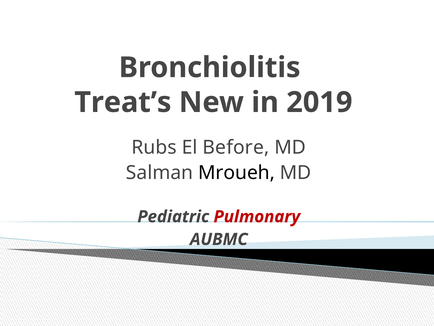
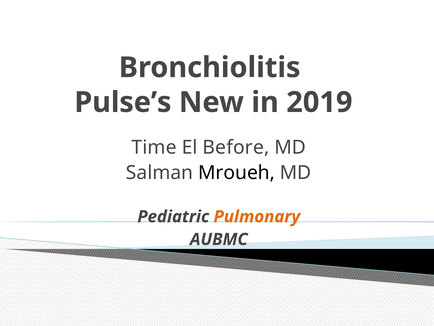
Treat’s: Treat’s -> Pulse’s (123, 102)
Rubs: Rubs -> Time (154, 147)
Pulmonary colour: red -> orange (257, 216)
